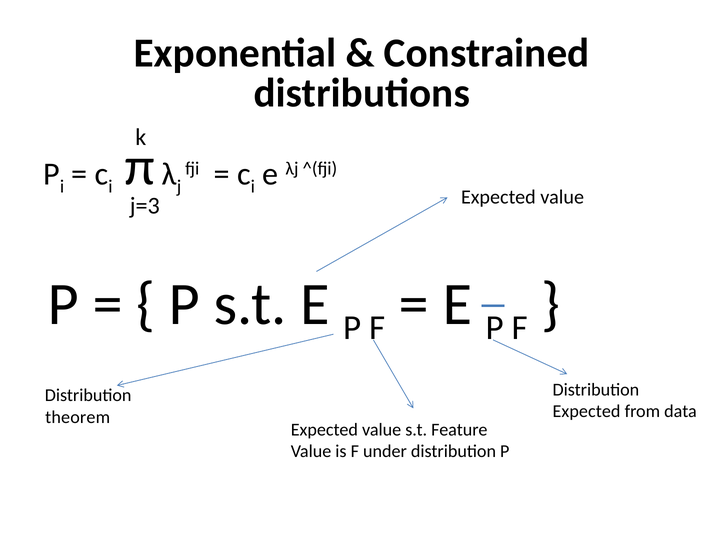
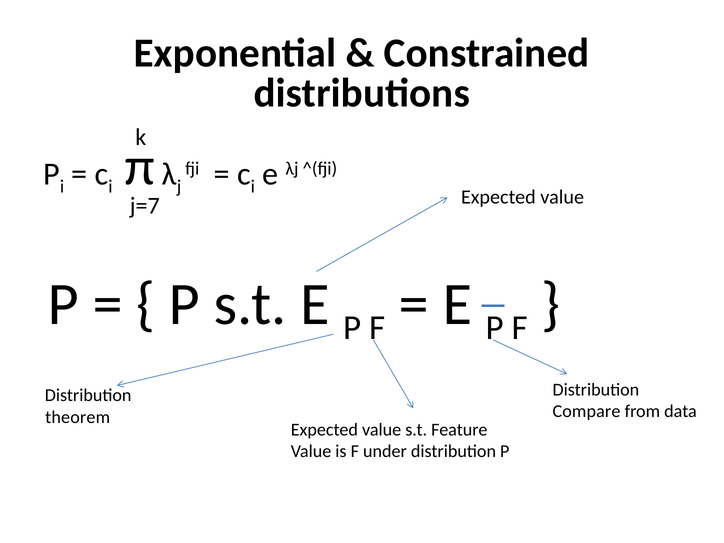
j=3: j=3 -> j=7 (145, 206)
Expected: Expected -> Compare (586, 411)
